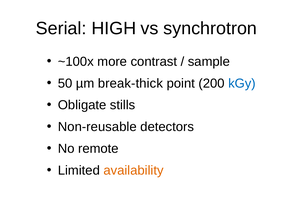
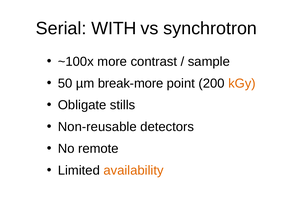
HIGH: HIGH -> WITH (114, 28)
break-thick: break-thick -> break-more (131, 83)
kGy colour: blue -> orange (242, 83)
